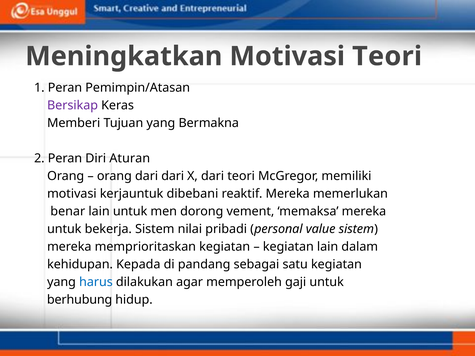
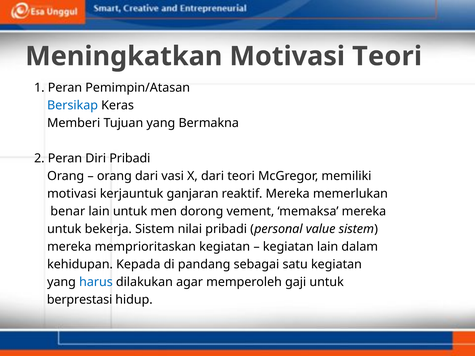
Bersikap colour: purple -> blue (73, 105)
Diri Aturan: Aturan -> Pribadi (130, 158)
dari dari: dari -> vasi (173, 176)
dibebani: dibebani -> ganjaran (193, 194)
berhubung: berhubung -> berprestasi (80, 300)
